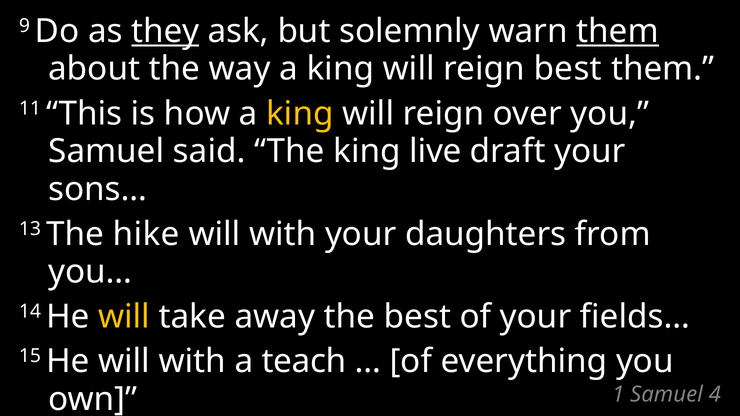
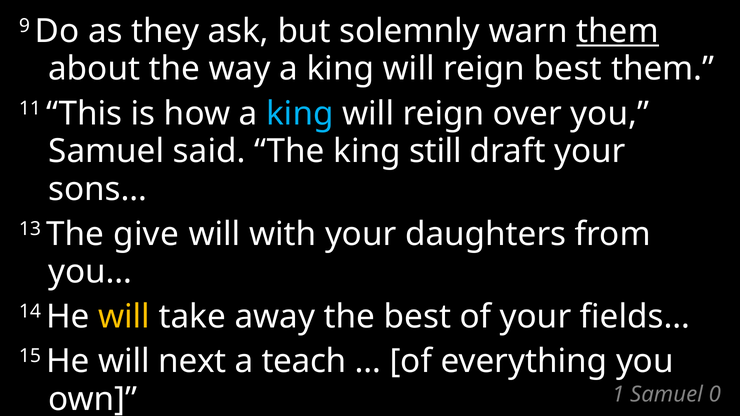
they underline: present -> none (165, 31)
king colour: yellow -> light blue (300, 114)
live: live -> still (436, 152)
hike: hike -> give (146, 234)
He will with: with -> next (192, 361)
4: 4 -> 0 (715, 395)
